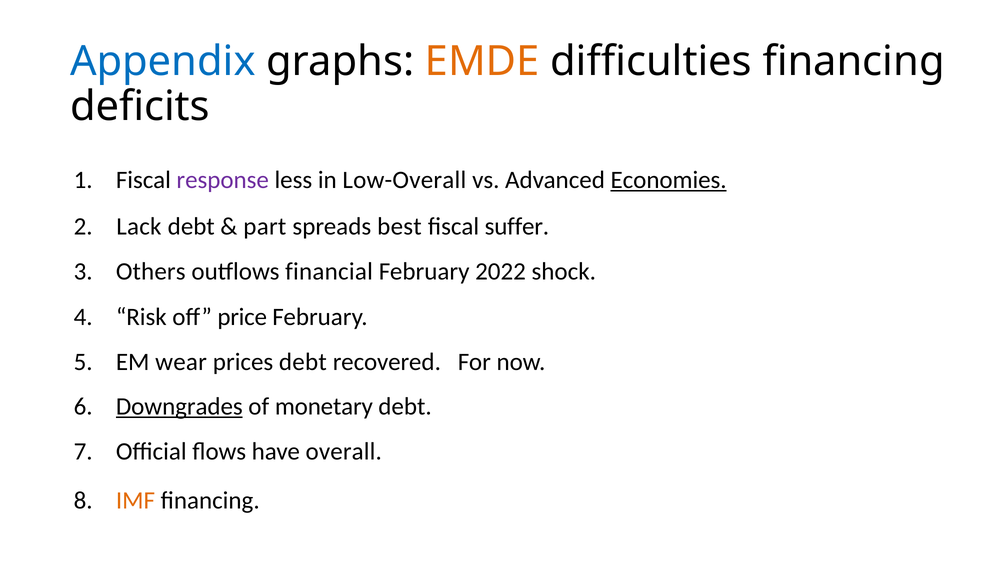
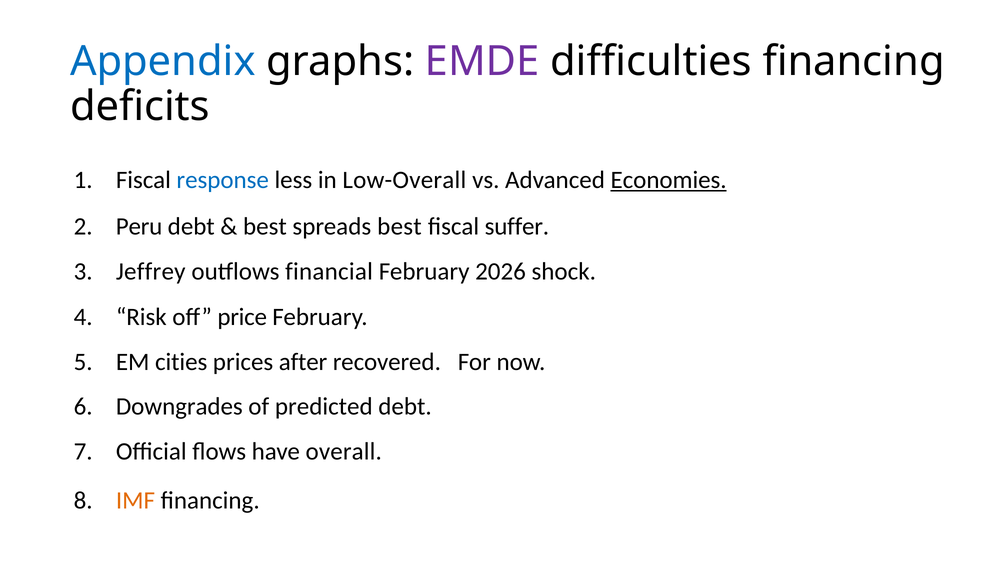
EMDE colour: orange -> purple (482, 62)
response colour: purple -> blue (223, 180)
Lack: Lack -> Peru (139, 226)
part: part -> best (265, 226)
Others: Others -> Jeffrey (151, 272)
2022: 2022 -> 2026 (501, 272)
wear: wear -> cities (181, 362)
prices debt: debt -> after (303, 362)
Downgrades underline: present -> none (179, 406)
monetary: monetary -> predicted (324, 406)
